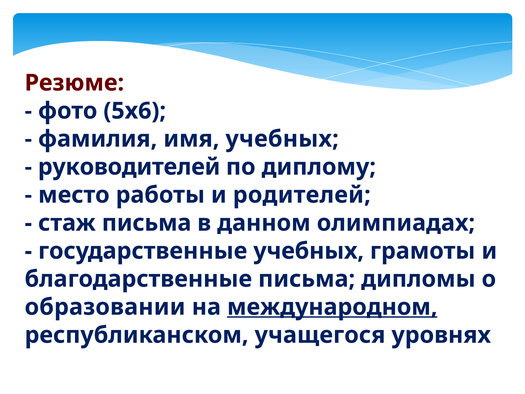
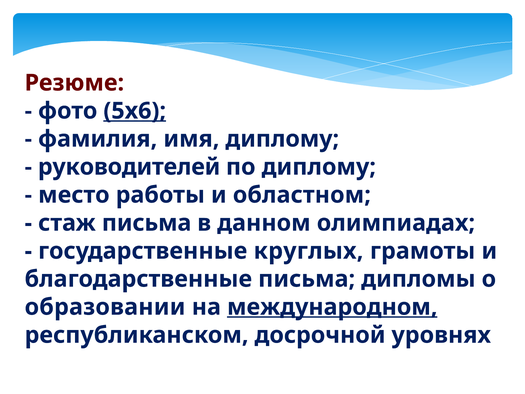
5х6 underline: none -> present (135, 111)
имя учебных: учебных -> диплому (282, 139)
родителей: родителей -> областном (302, 195)
государственные учебных: учебных -> круглых (308, 251)
учащегося: учащегося -> досрочной (320, 335)
